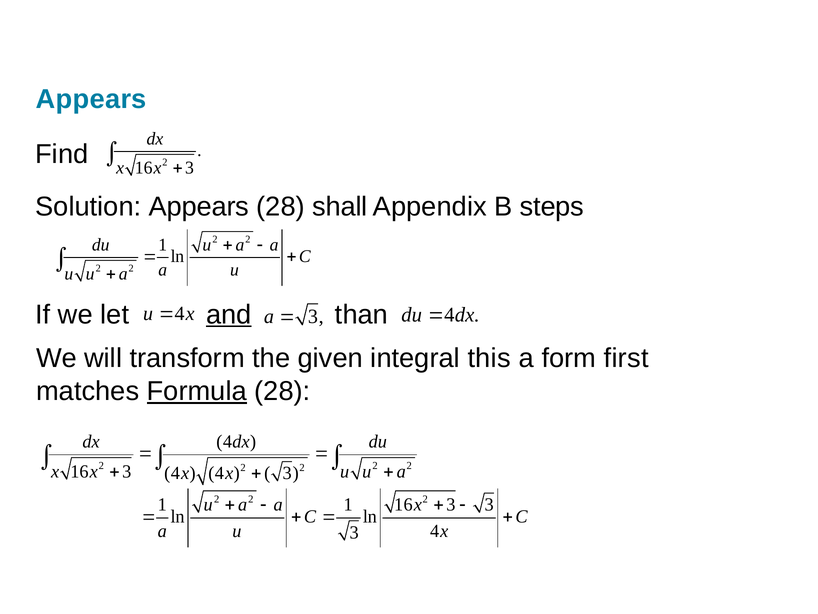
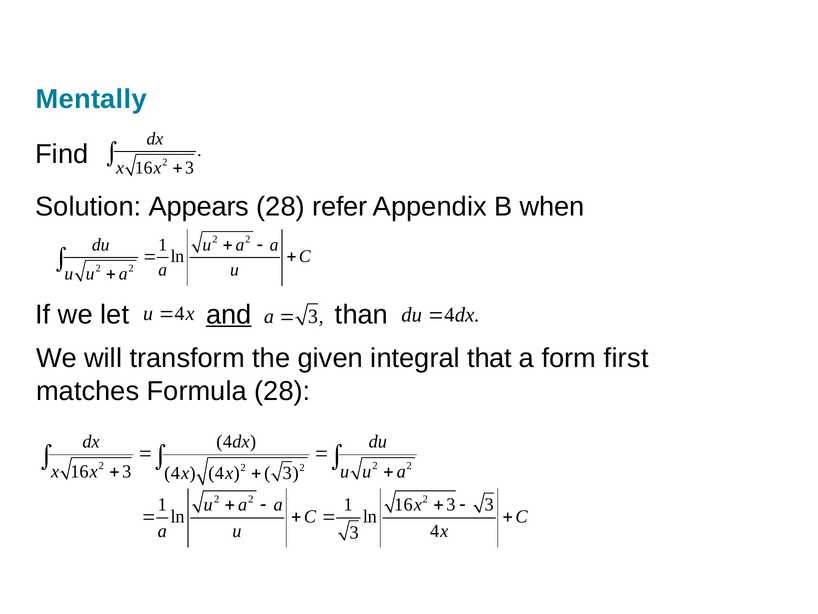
Appears: Appears -> Mentally (91, 99)
shall: shall -> refer (340, 207)
steps: steps -> when (552, 207)
this: this -> that (490, 358)
Formula underline: present -> none (197, 391)
